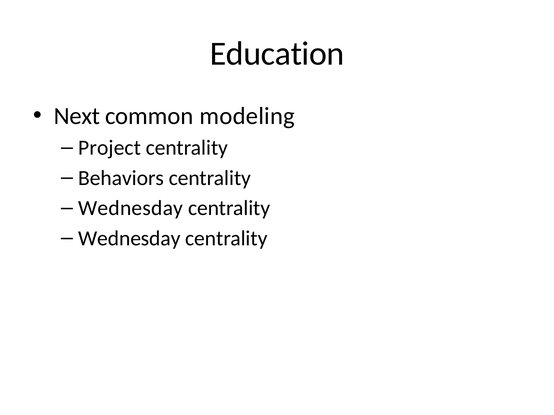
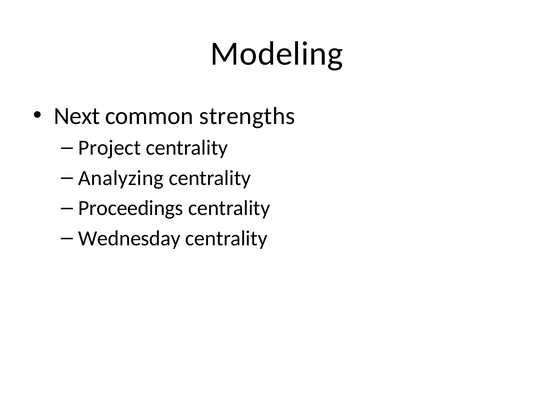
Education: Education -> Modeling (277, 54)
modeling: modeling -> strengths (247, 116)
Behaviors: Behaviors -> Analyzing (121, 178)
Wednesday: Wednesday -> Proceedings (131, 208)
